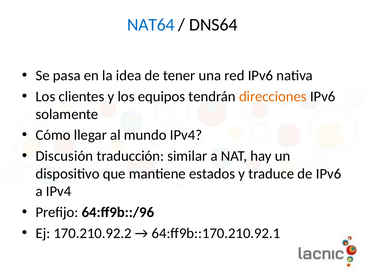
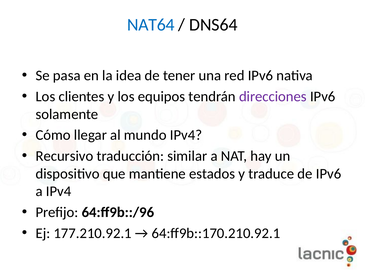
direcciones colour: orange -> purple (273, 96)
Discusión: Discusión -> Recursivo (64, 156)
170.210.92.2: 170.210.92.2 -> 177.210.92.1 (93, 233)
